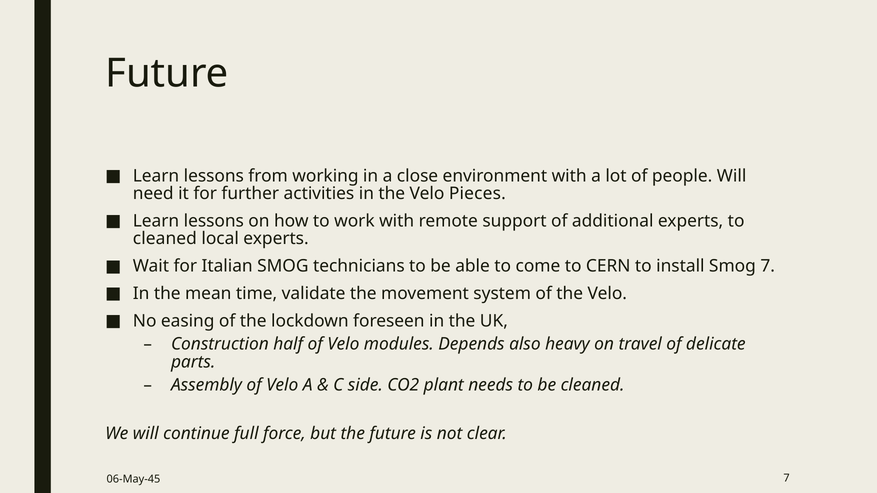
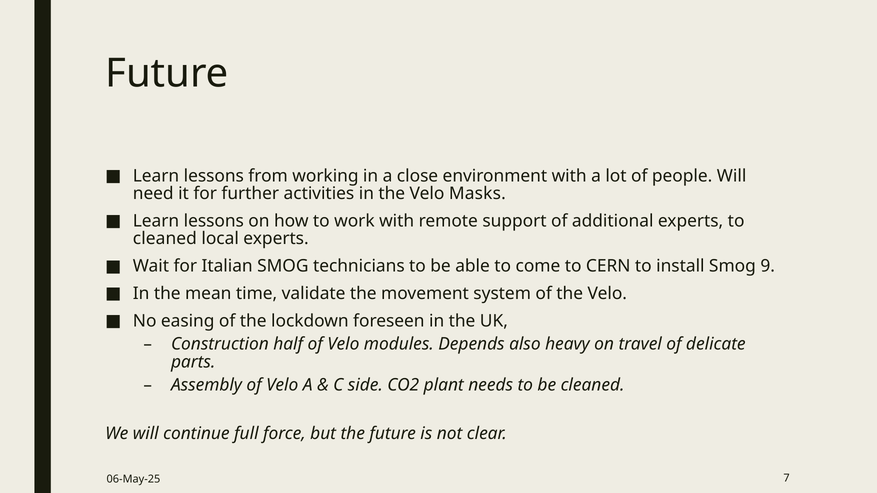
Pieces: Pieces -> Masks (477, 194)
Smog 7: 7 -> 9 (768, 266)
06-May-45: 06-May-45 -> 06-May-25 (133, 479)
